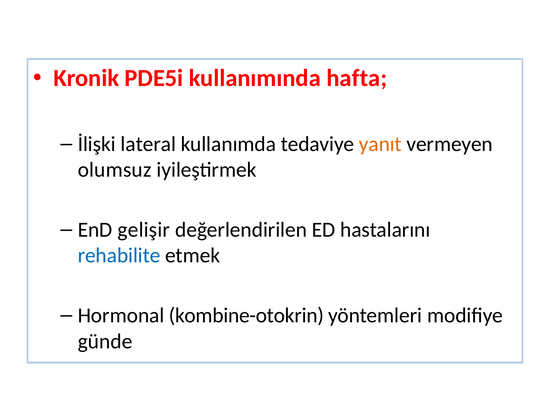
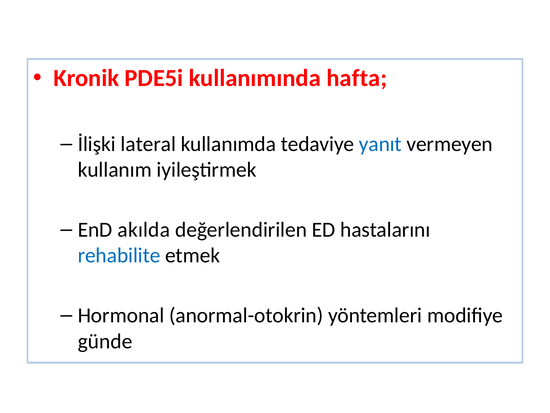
yanıt colour: orange -> blue (380, 144)
olumsuz: olumsuz -> kullanım (115, 170)
gelişir: gelişir -> akılda (144, 230)
kombine-otokrin: kombine-otokrin -> anormal-otokrin (246, 315)
